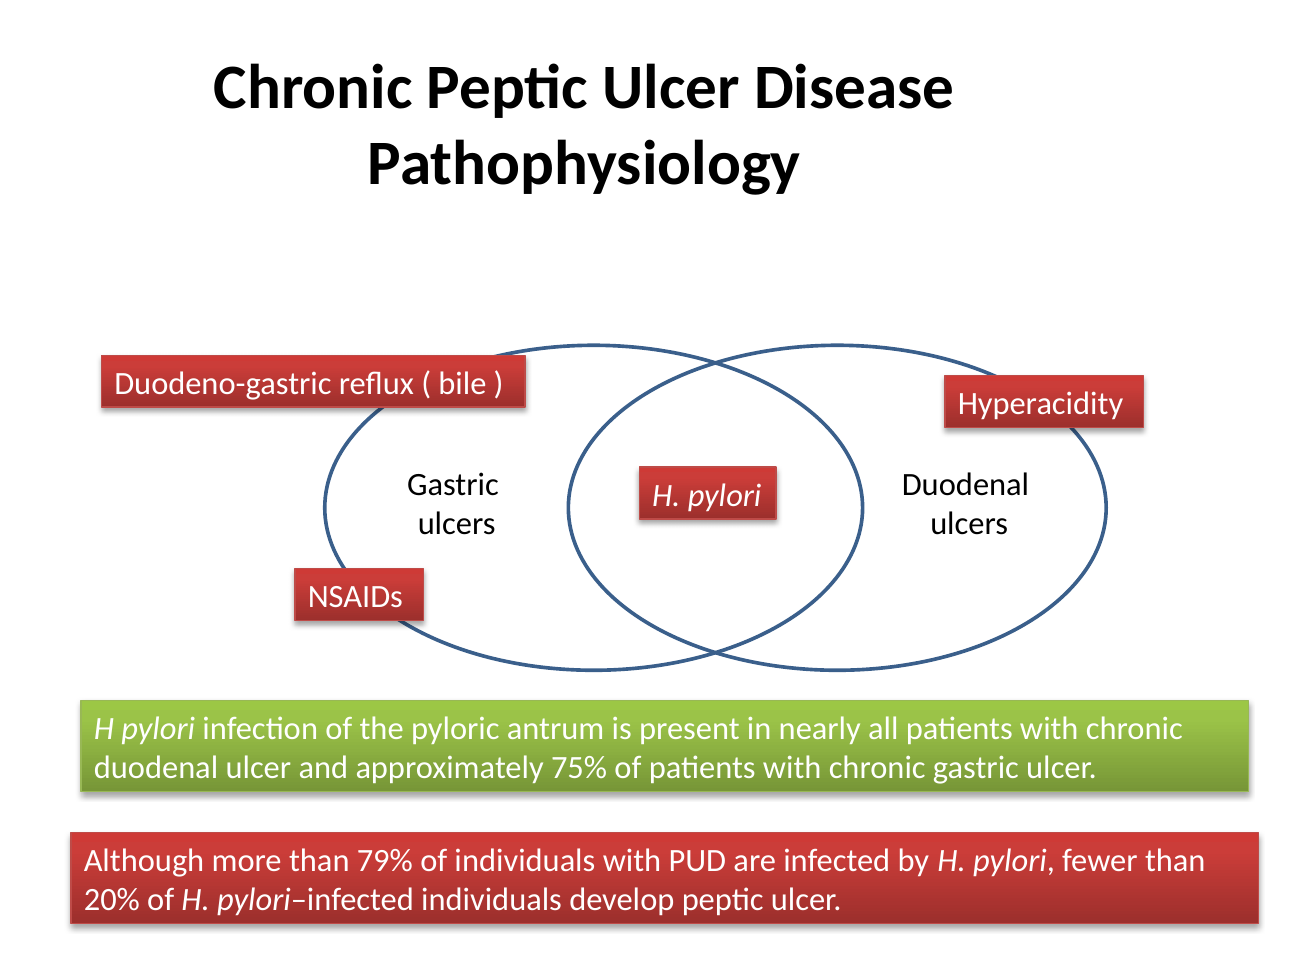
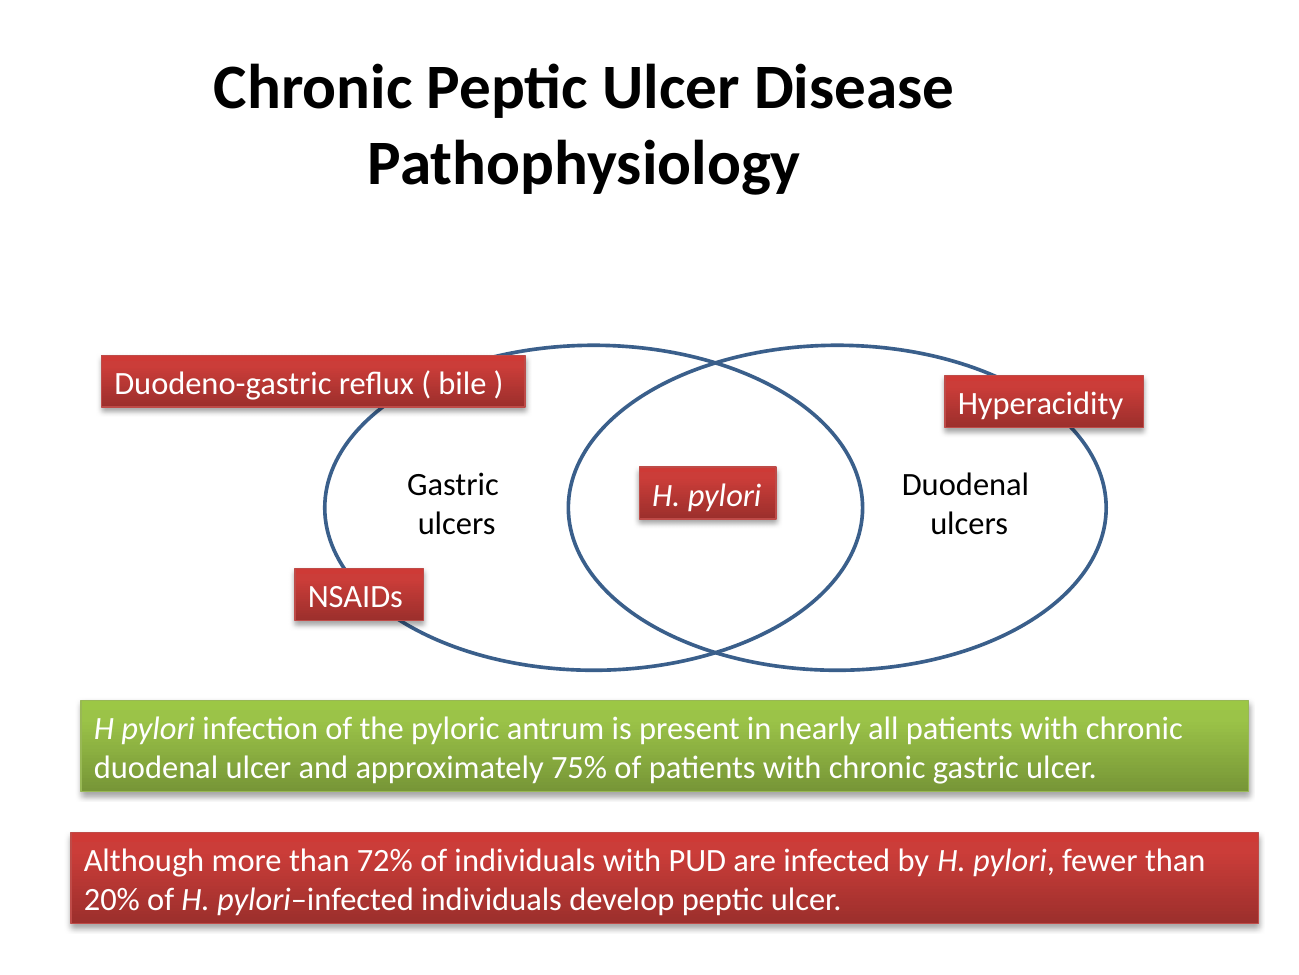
79%: 79% -> 72% (385, 860)
